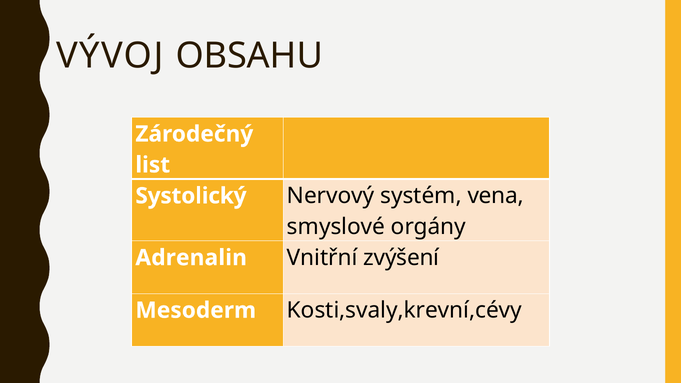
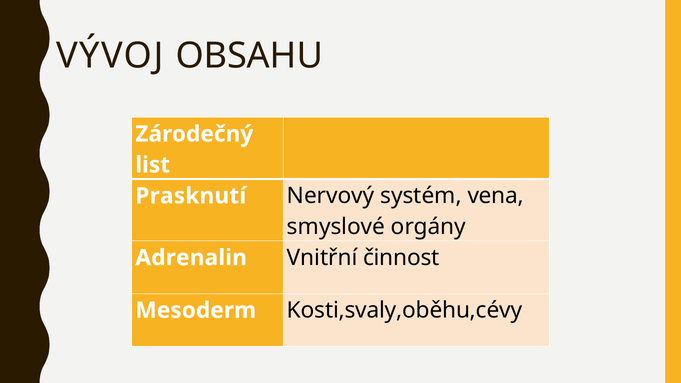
Systolický: Systolický -> Prasknutí (191, 196)
zvýšení: zvýšení -> činnost (401, 258)
Kosti,svaly,krevní,cévy: Kosti,svaly,krevní,cévy -> Kosti,svaly,oběhu,cévy (405, 310)
